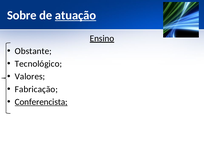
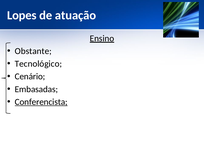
Sobre: Sobre -> Lopes (22, 15)
atuação underline: present -> none (76, 15)
Valores: Valores -> Cenário (30, 76)
Fabricação: Fabricação -> Embasadas (36, 89)
